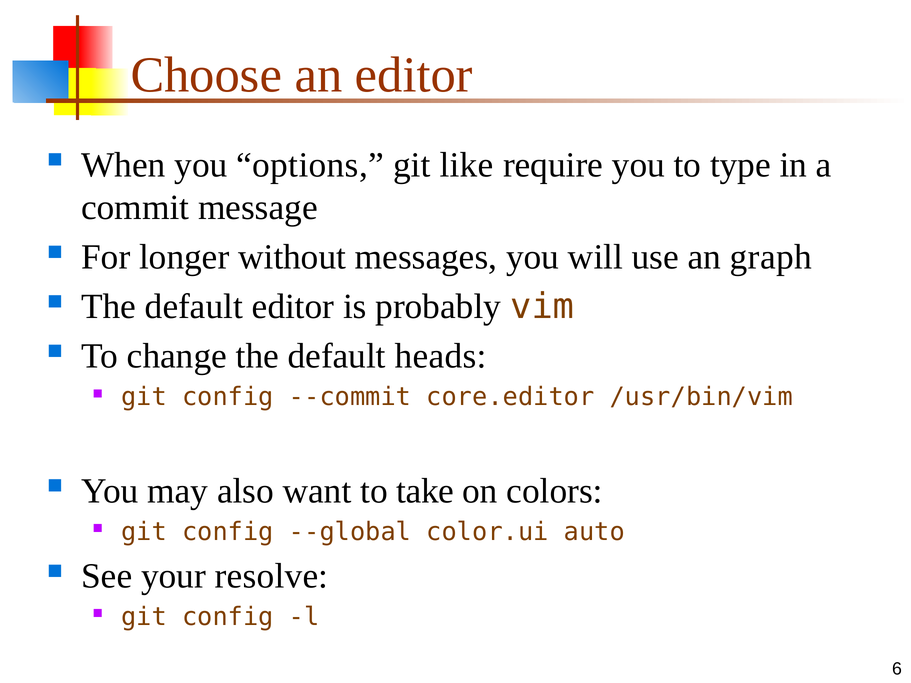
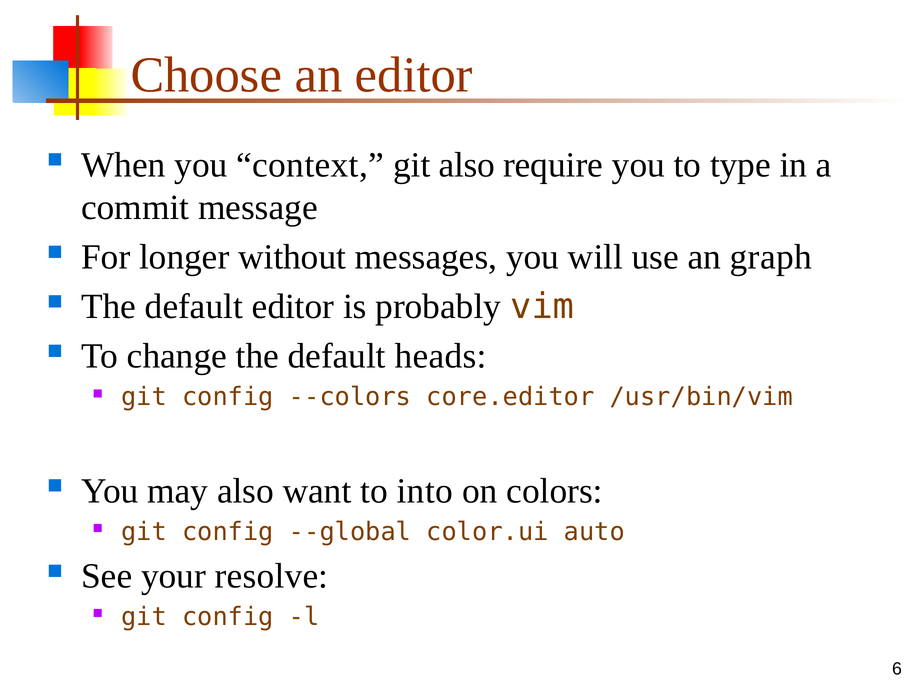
options: options -> context (310, 165)
git like: like -> also (467, 165)
--commit: --commit -> --colors (350, 397)
take: take -> into (425, 491)
